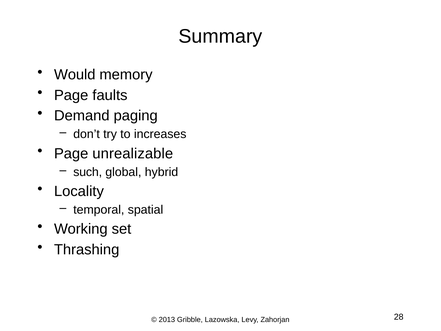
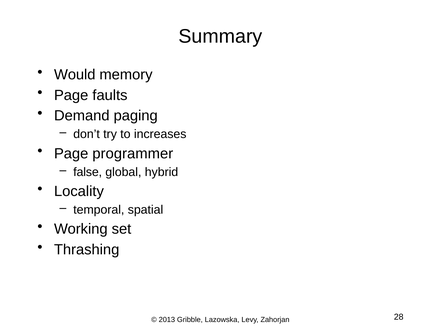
unrealizable: unrealizable -> programmer (133, 153)
such: such -> false (88, 172)
